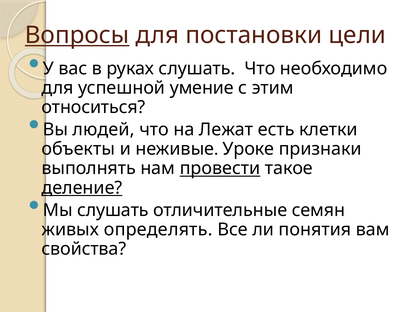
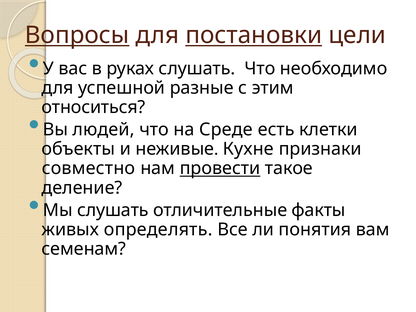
постановки underline: none -> present (254, 35)
умение: умение -> разные (202, 88)
Лежат: Лежат -> Среде (226, 130)
Уроке: Уроке -> Кухне (248, 149)
выполнять: выполнять -> совместно (89, 168)
деление underline: present -> none (82, 188)
семян: семян -> факты (318, 210)
свойства: свойства -> семенам (84, 249)
